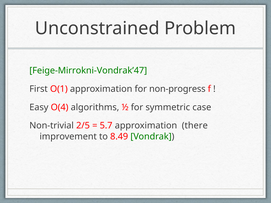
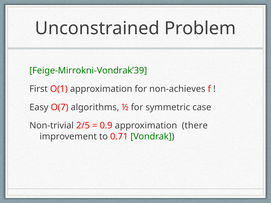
Feige-Mirrokni-Vondrak’47: Feige-Mirrokni-Vondrak’47 -> Feige-Mirrokni-Vondrak’39 (88, 71)
non-progress: non-progress -> non-achieves (177, 89)
O(4: O(4 -> O(7 (60, 107)
5.7: 5.7 -> 0.9 (106, 126)
8.49: 8.49 -> 0.71 (119, 137)
